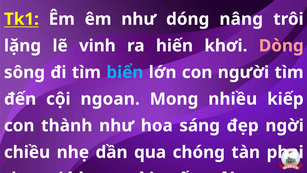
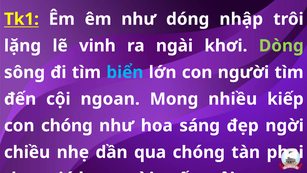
nâng: nâng -> nhập (241, 19)
hiến: hiến -> ngài (174, 46)
Dòng colour: pink -> light green (281, 46)
con thành: thành -> chóng (67, 125)
